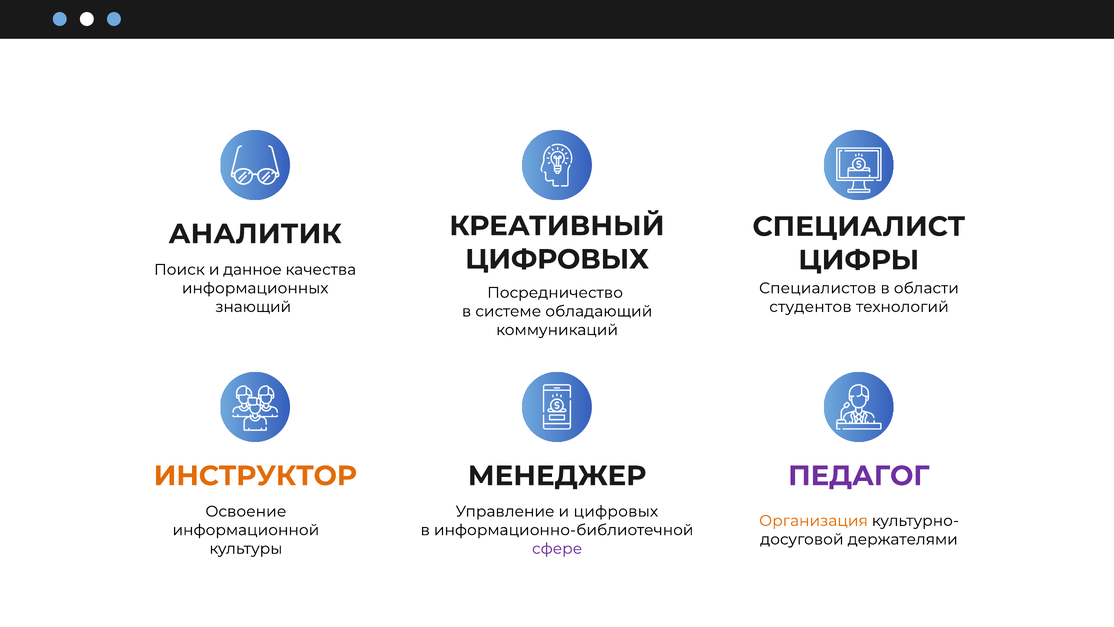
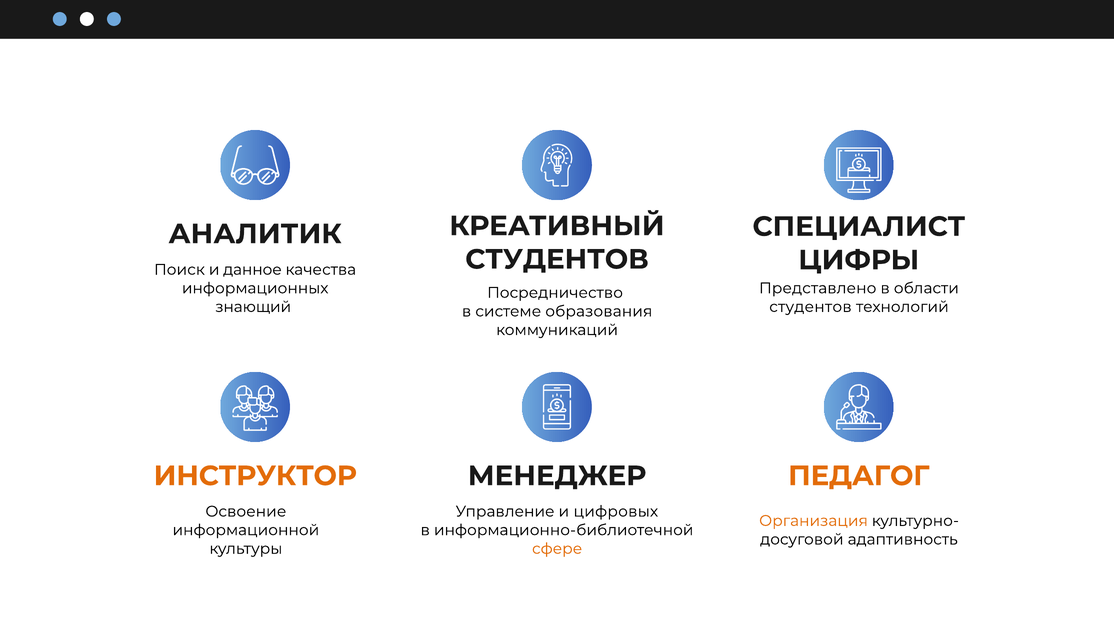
ЦИФРОВЫХ: ЦИФРОВЫХ -> СТУДЕНТОВ (557, 259)
Специалистов: Специалистов -> Представлено (818, 288)
обладающий: обладающий -> образования (599, 311)
ПЕДАГОГ colour: purple -> orange (859, 476)
держателями: держателями -> адаптивность (903, 539)
сфере colour: purple -> orange (557, 548)
